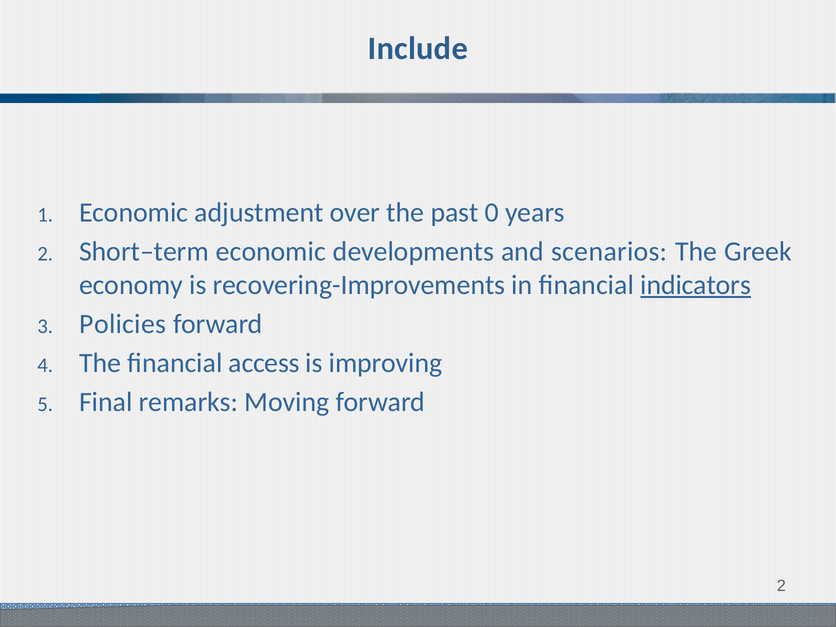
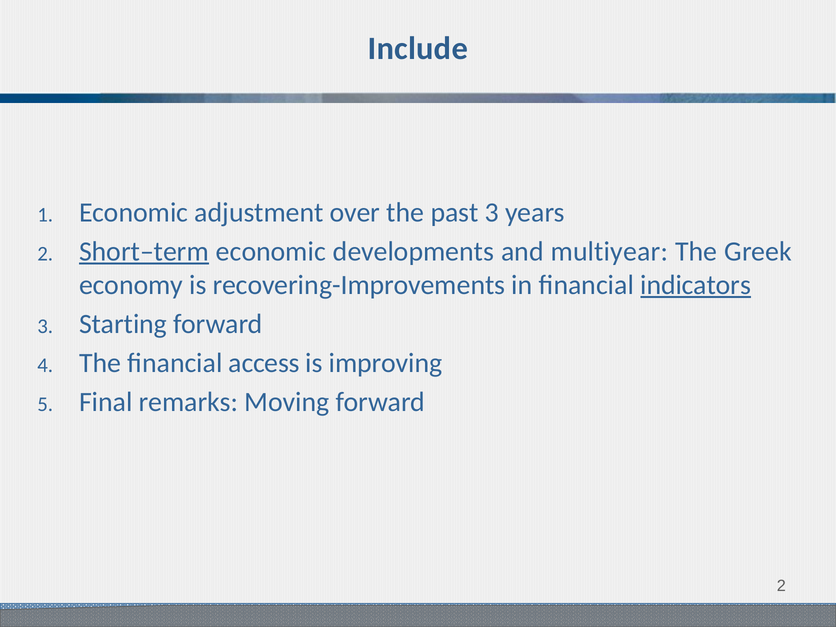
past 0: 0 -> 3 (492, 213)
Short–term underline: none -> present (144, 252)
scenarios: scenarios -> multiyear (609, 252)
Policies: Policies -> Starting (123, 324)
